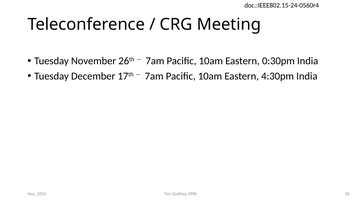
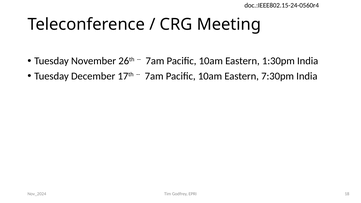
0:30pm: 0:30pm -> 1:30pm (278, 61)
4:30pm: 4:30pm -> 7:30pm (278, 76)
